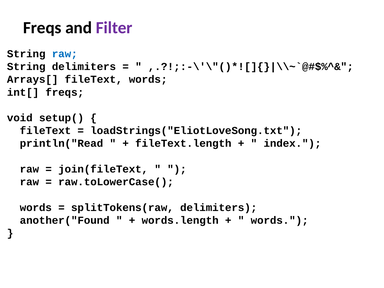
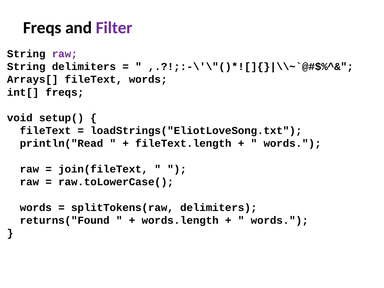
raw colour: blue -> purple (65, 54)
index: index -> words (292, 143)
another("Found: another("Found -> returns("Found (65, 220)
